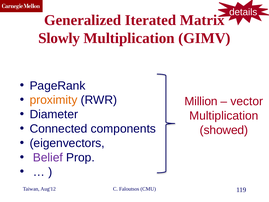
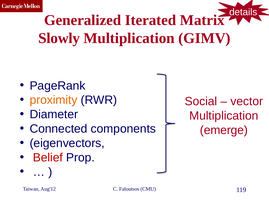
Million: Million -> Social (201, 101)
showed: showed -> emerge (224, 130)
Belief colour: purple -> red (48, 157)
